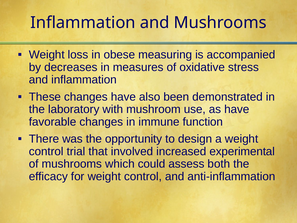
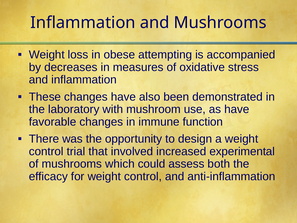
measuring: measuring -> attempting (165, 55)
